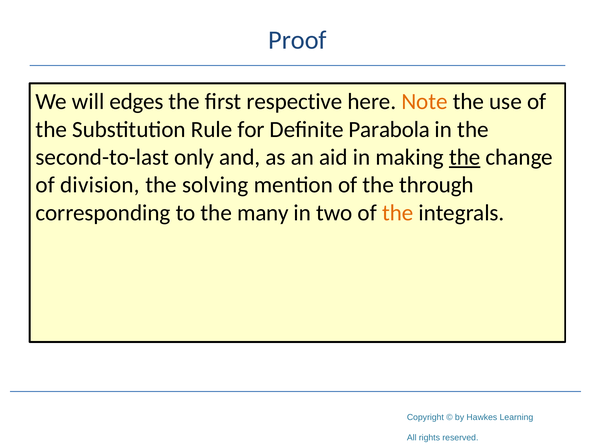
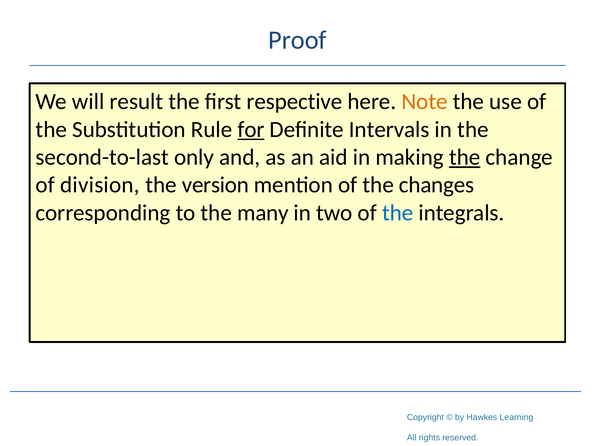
edges: edges -> result (136, 102)
for underline: none -> present (251, 130)
Parabola: Parabola -> Intervals (389, 130)
solving: solving -> version (215, 185)
through: through -> changes (436, 185)
the colour: orange -> blue (398, 213)
